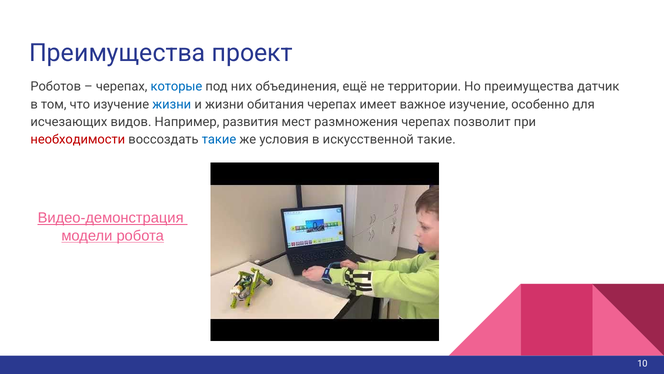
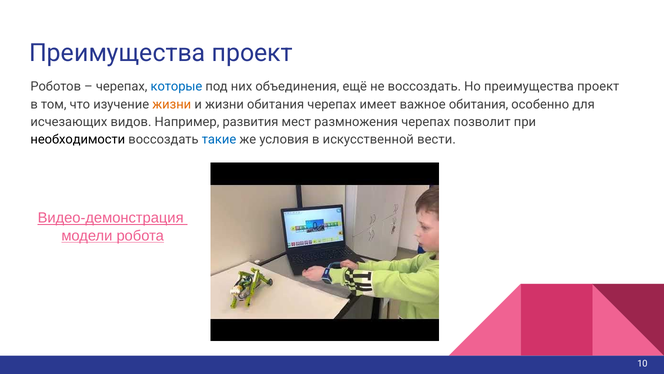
не территории: территории -> воссоздать (424, 86)
Но преимущества датчик: датчик -> проект (598, 86)
жизни colour: blue -> orange (172, 104)
важное изучение: изучение -> обитания (479, 104)
необходимости colour: red -> black (78, 140)
искусственной такие: такие -> вести (436, 140)
